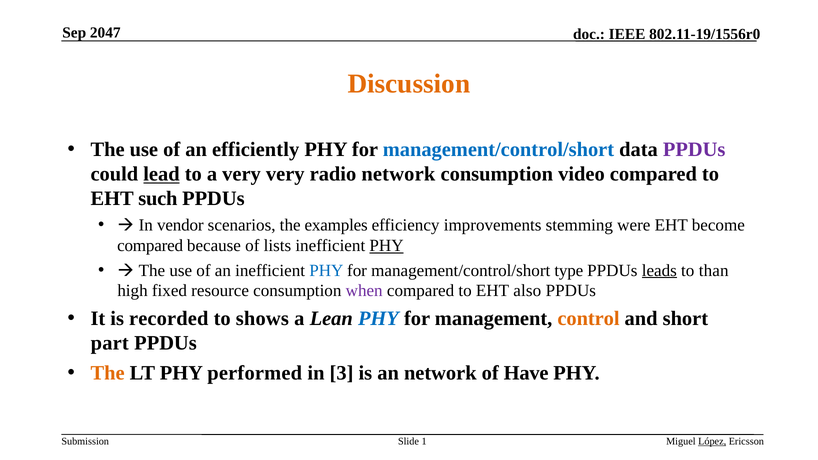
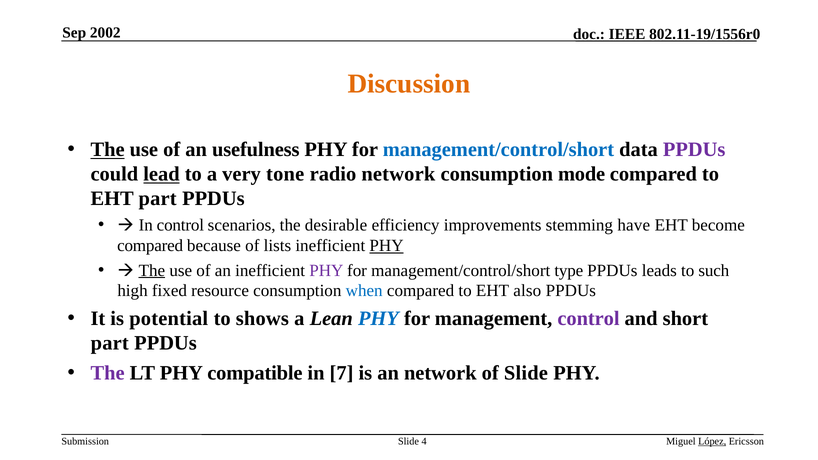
2047: 2047 -> 2002 (105, 33)
The underline: none -> present (108, 150)
efficiently: efficiently -> usefulness (256, 150)
very very: very -> tone (285, 174)
video: video -> mode (582, 174)
EHT such: such -> part (158, 199)
In vendor: vendor -> control (180, 225)
examples: examples -> desirable (336, 225)
were: were -> have (634, 225)
The underline: none -> present (152, 270)
PHY colour: blue -> purple (326, 270)
leads underline: present -> none (659, 270)
than: than -> such (714, 270)
when colour: purple -> blue (364, 291)
recorded: recorded -> potential (169, 319)
control colour: orange -> purple (589, 319)
The colour: orange -> purple (108, 373)
performed: performed -> compatible (255, 373)
3: 3 -> 7 (342, 373)
of Have: Have -> Slide (526, 373)
1: 1 -> 4 (424, 441)
